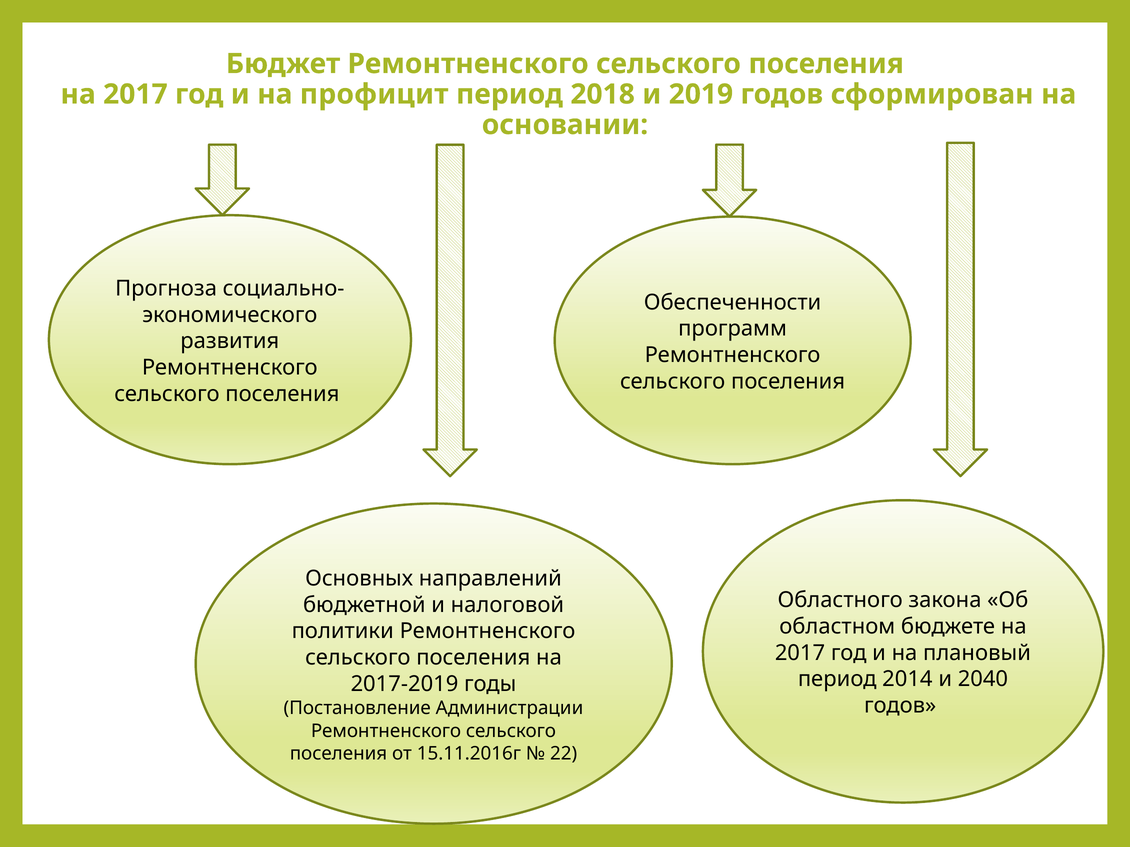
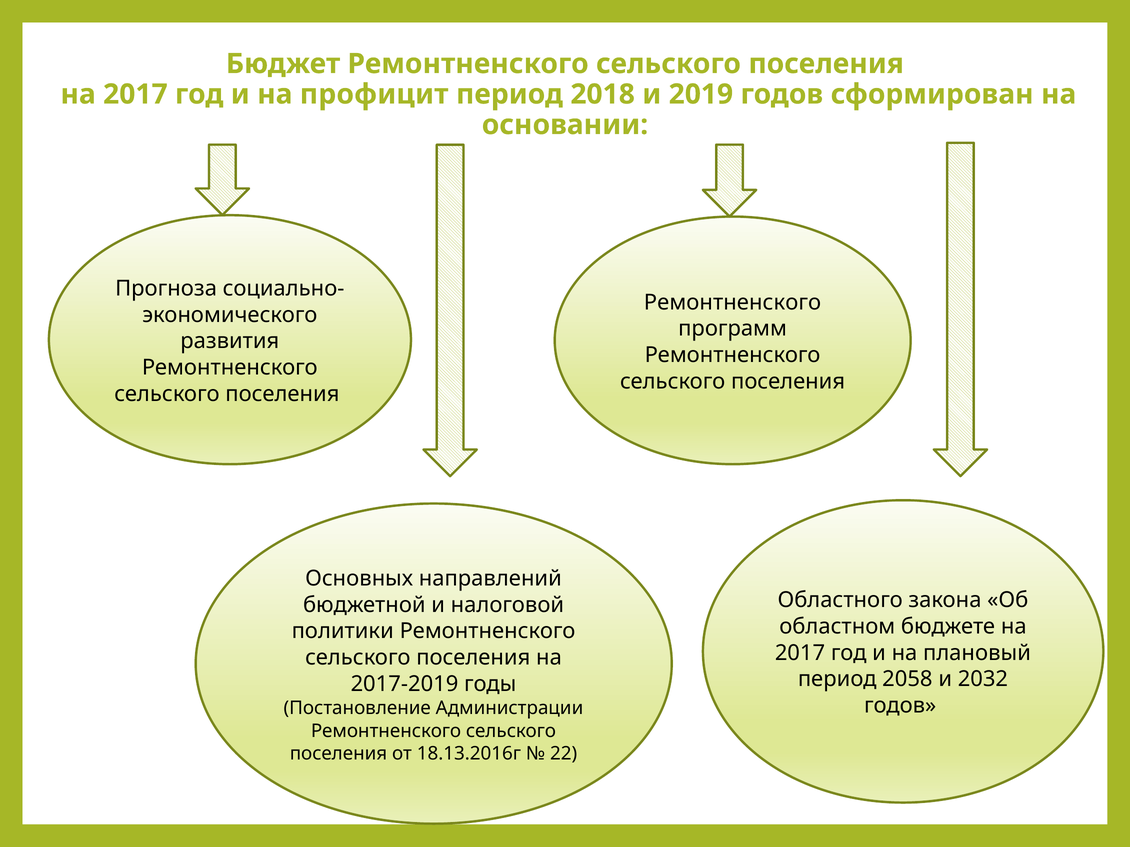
Обеспеченности: Обеспеченности -> Ремонтненского (732, 303)
2014: 2014 -> 2058 (907, 680)
2040: 2040 -> 2032 (983, 680)
15.11.2016г: 15.11.2016г -> 18.13.2016г (469, 754)
